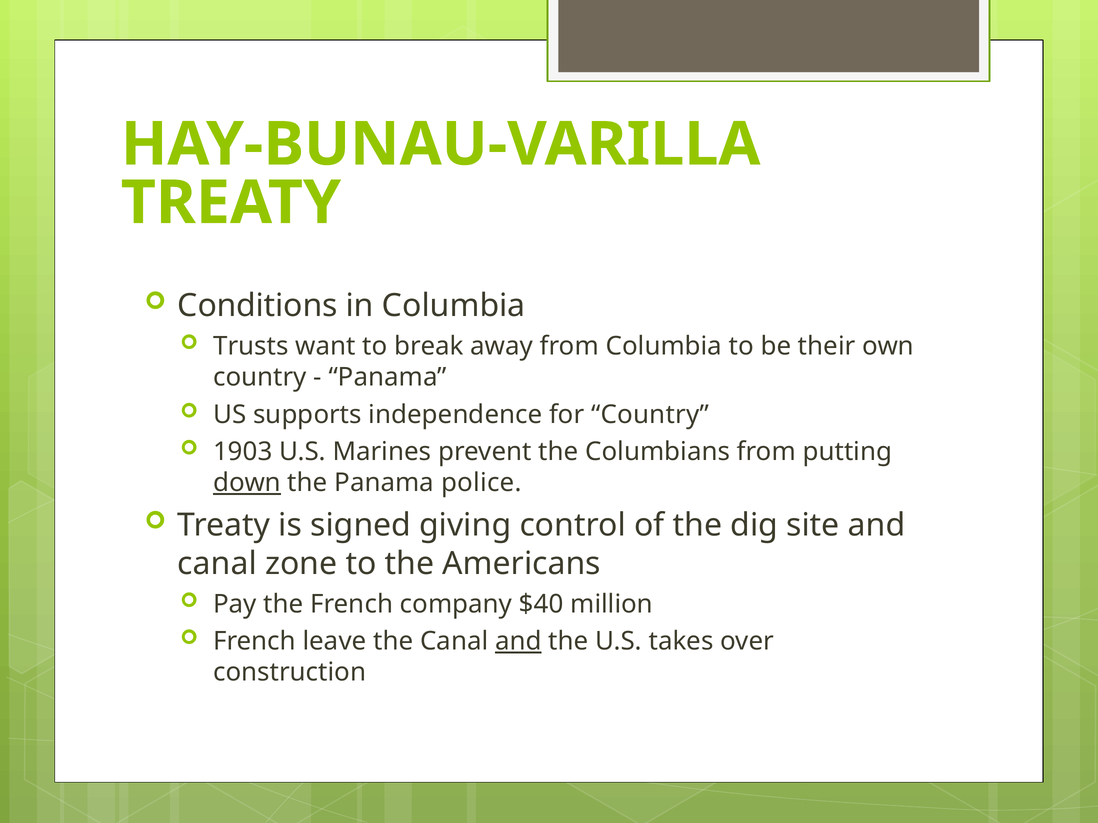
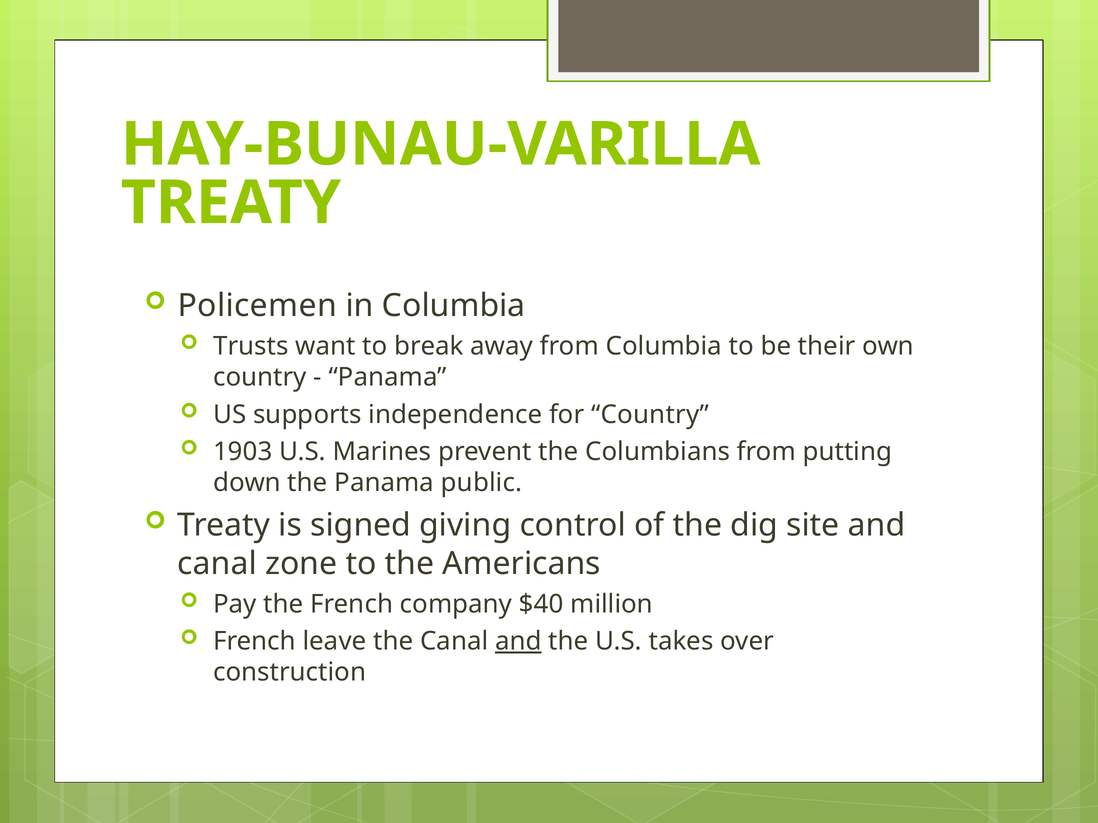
Conditions: Conditions -> Policemen (257, 306)
down underline: present -> none (247, 483)
police: police -> public (482, 483)
